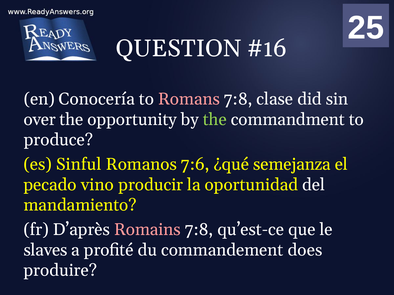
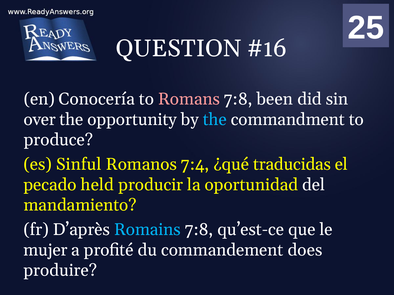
clase: clase -> been (275, 99)
the colour: light green -> light blue (215, 120)
7:6: 7:6 -> 7:4 (195, 165)
semejanza: semejanza -> traducidas (292, 165)
vino: vino -> held (97, 185)
Romains colour: pink -> light blue (147, 230)
slaves: slaves -> mujer (45, 250)
